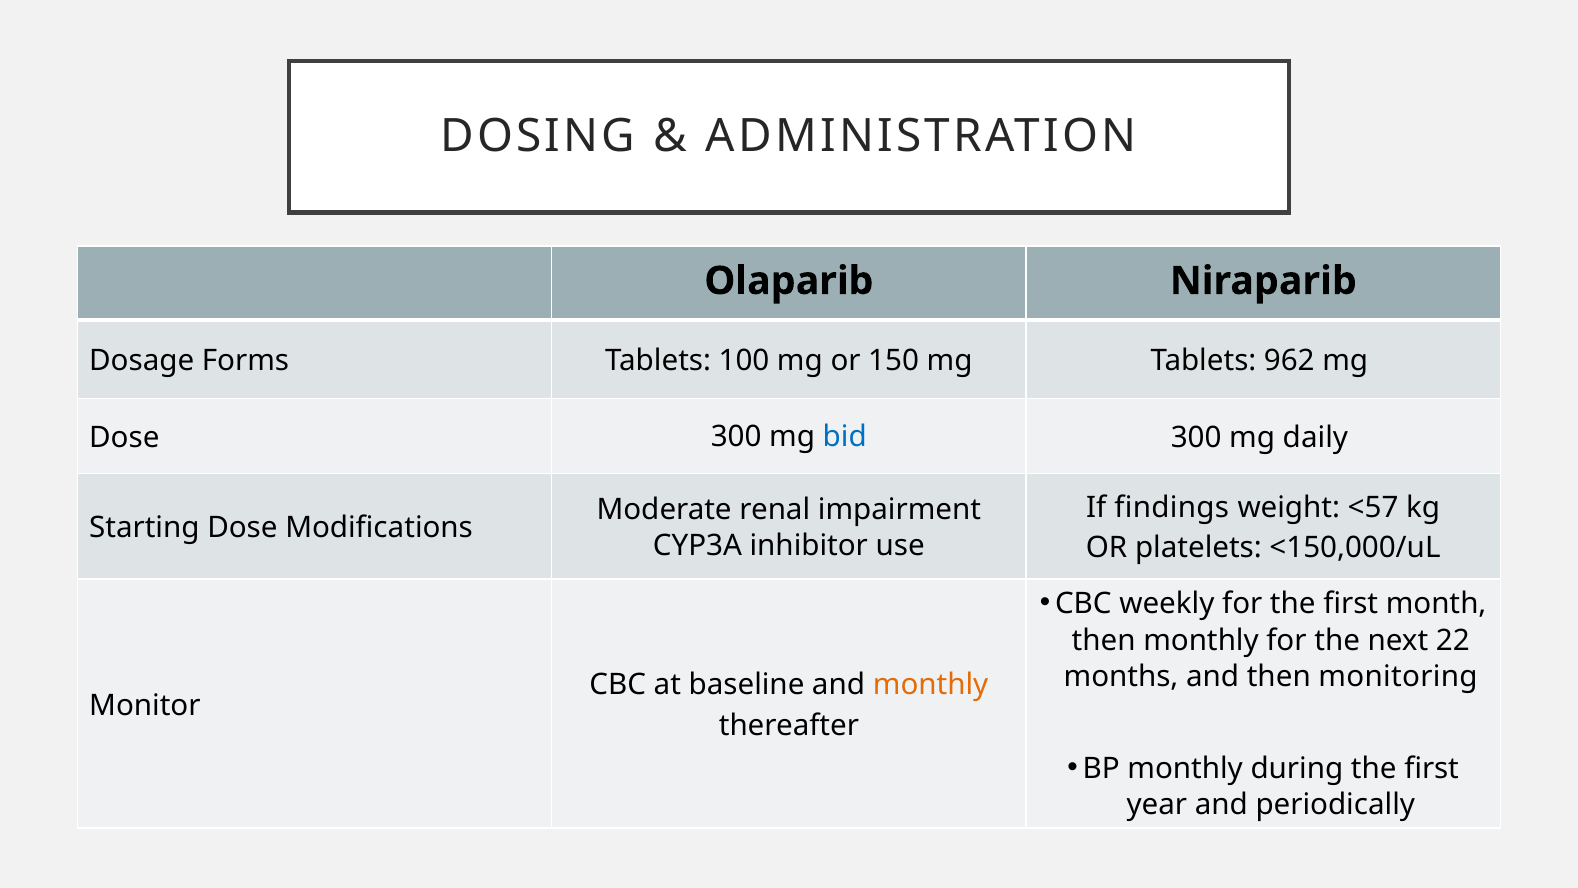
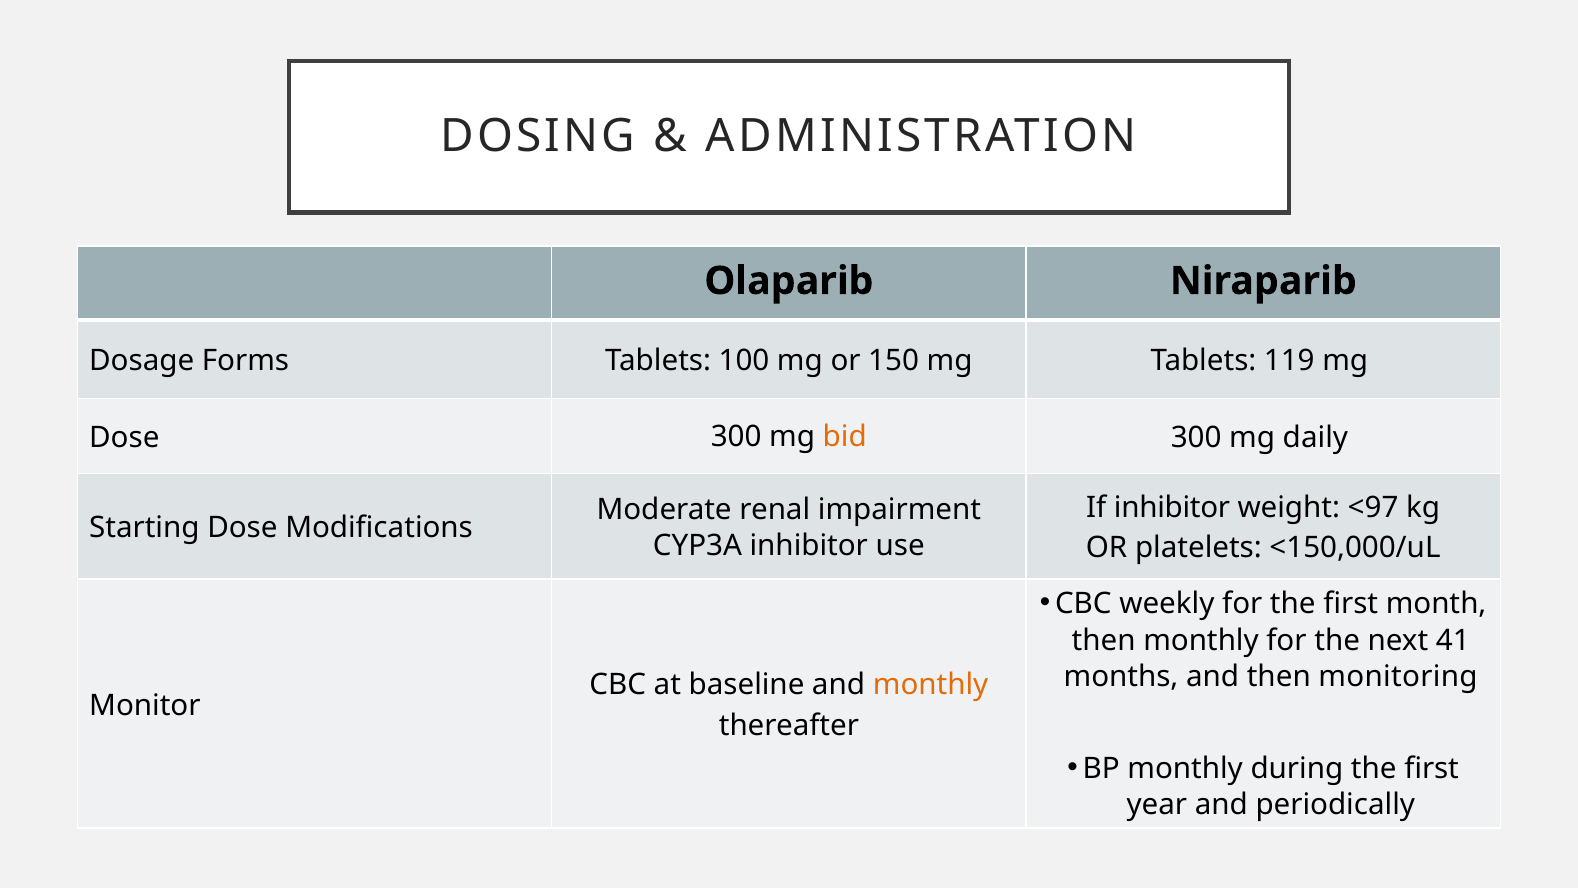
962: 962 -> 119 (1289, 361)
bid colour: blue -> orange (845, 437)
If findings: findings -> inhibitor (1172, 508)
<57: <57 -> <97 (1373, 508)
22: 22 -> 41 (1453, 640)
